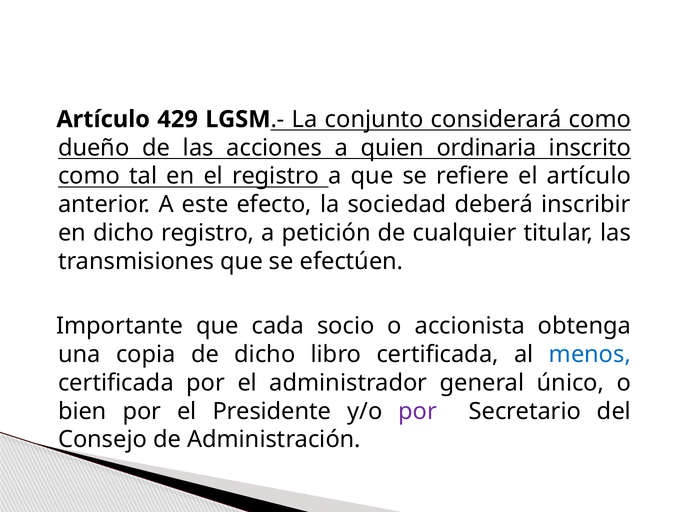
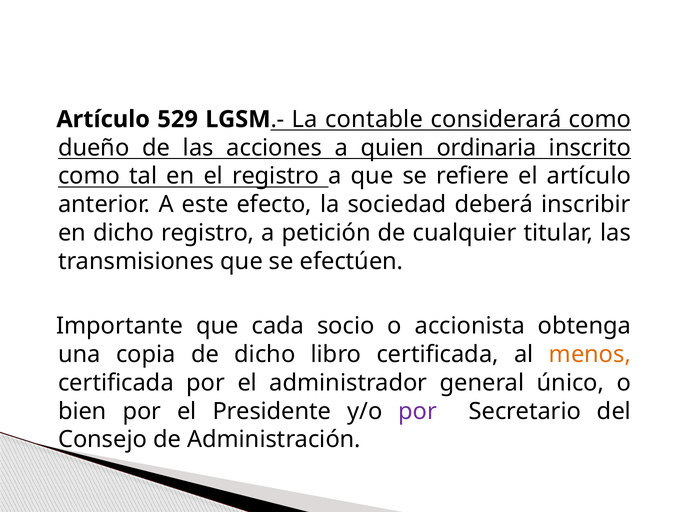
429: 429 -> 529 (178, 119)
conjunto: conjunto -> contable (374, 119)
menos colour: blue -> orange (590, 354)
